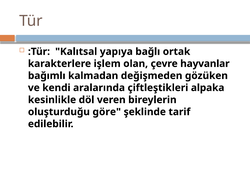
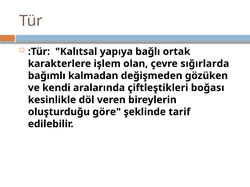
hayvanlar: hayvanlar -> sığırlarda (205, 64)
alpaka: alpaka -> boğası (208, 88)
